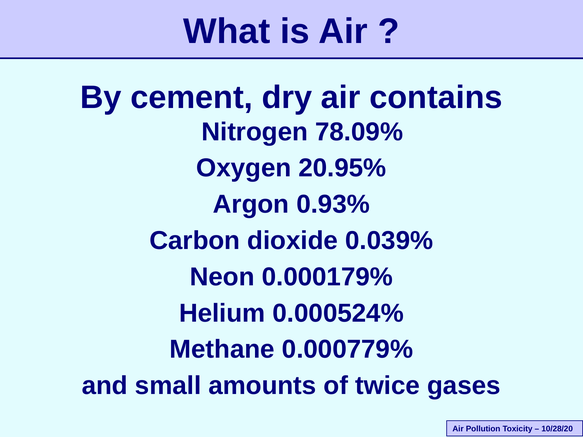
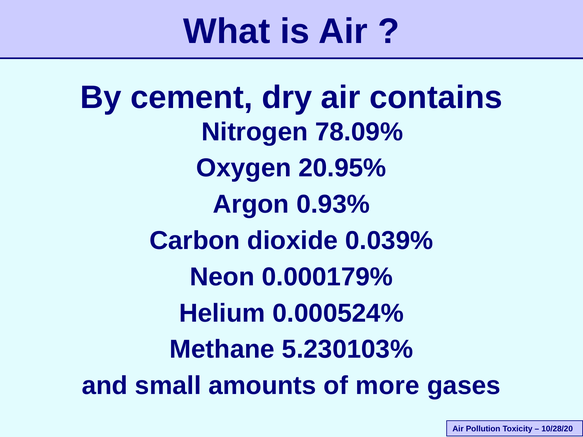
0.000779%: 0.000779% -> 5.230103% (348, 350)
twice: twice -> more (387, 386)
